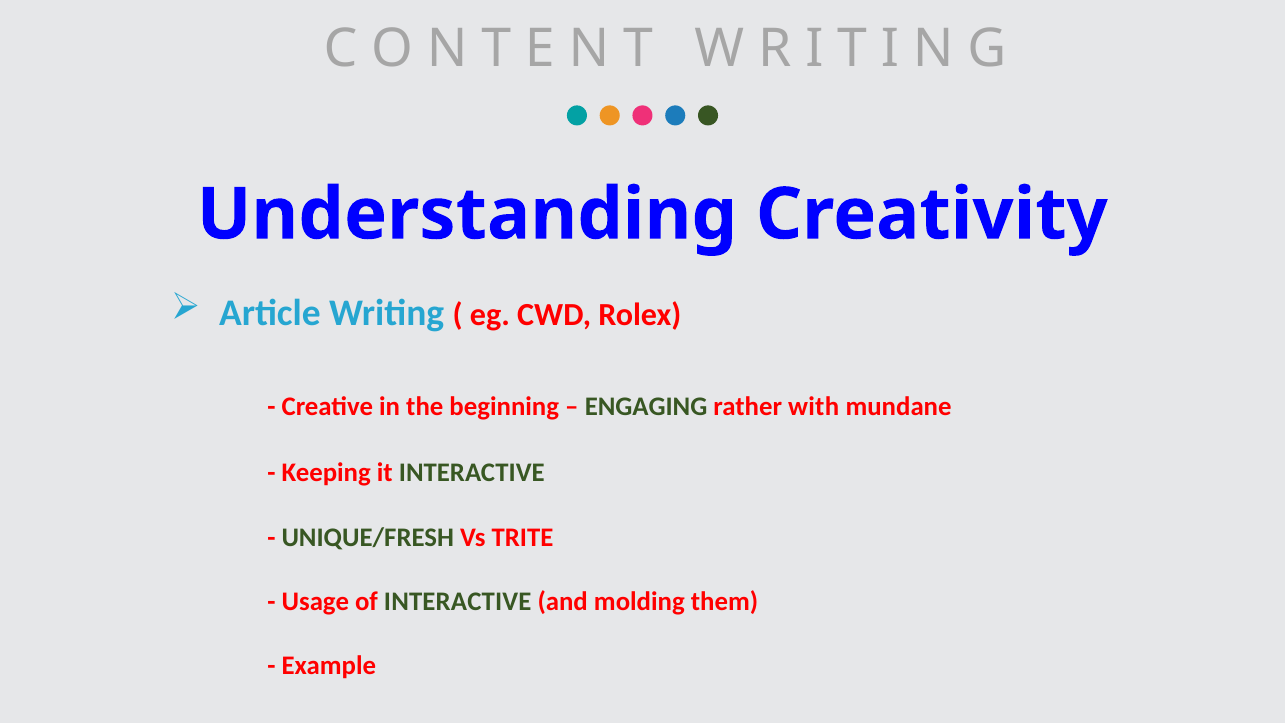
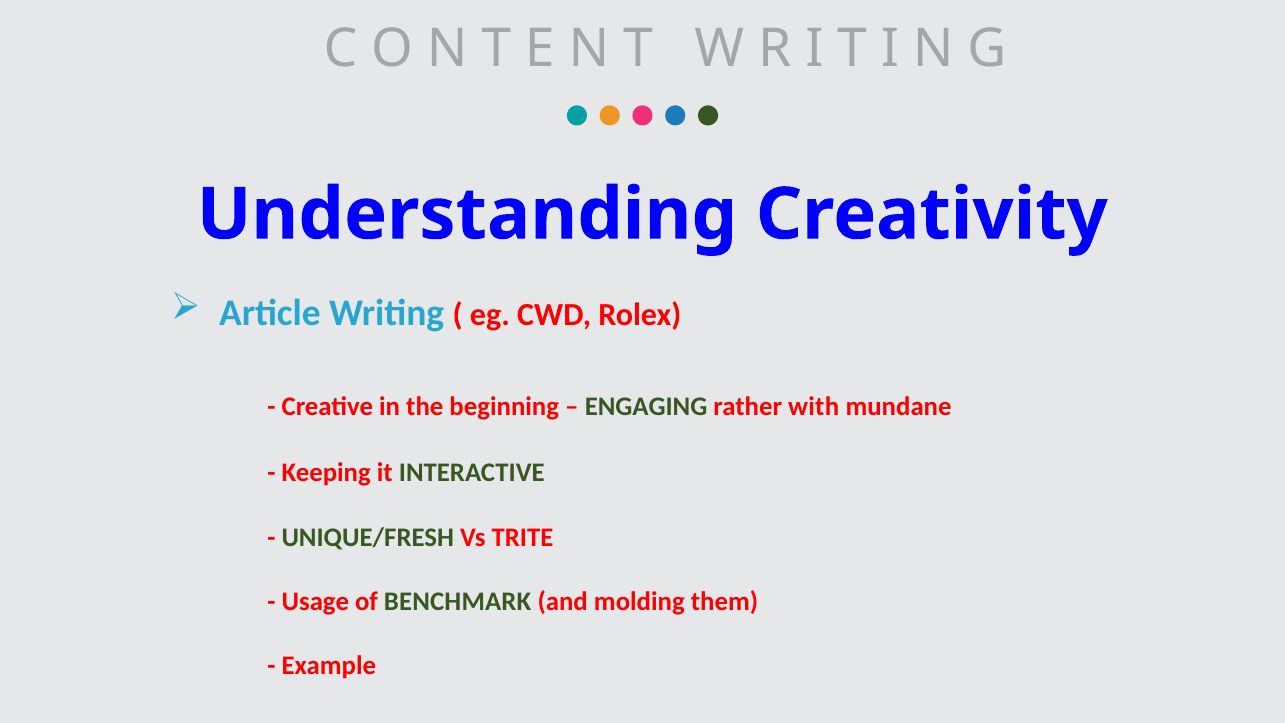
of INTERACTIVE: INTERACTIVE -> BENCHMARK (458, 601)
